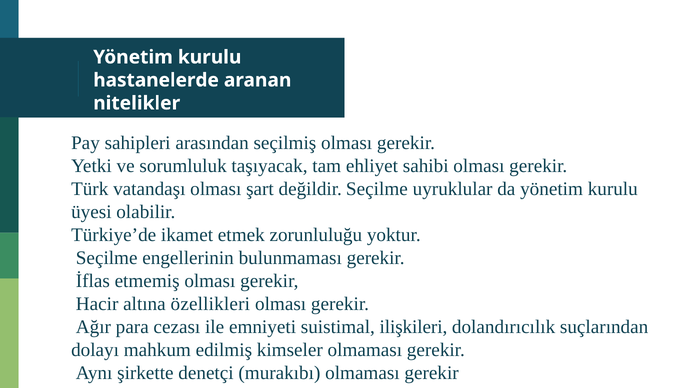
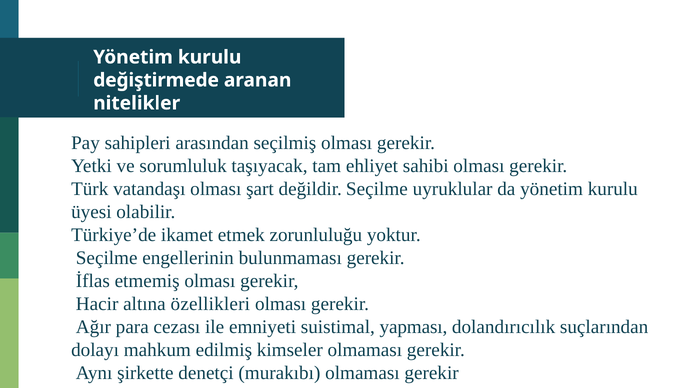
hastanelerde: hastanelerde -> değiştirmede (156, 80)
ilişkileri: ilişkileri -> yapması (413, 327)
